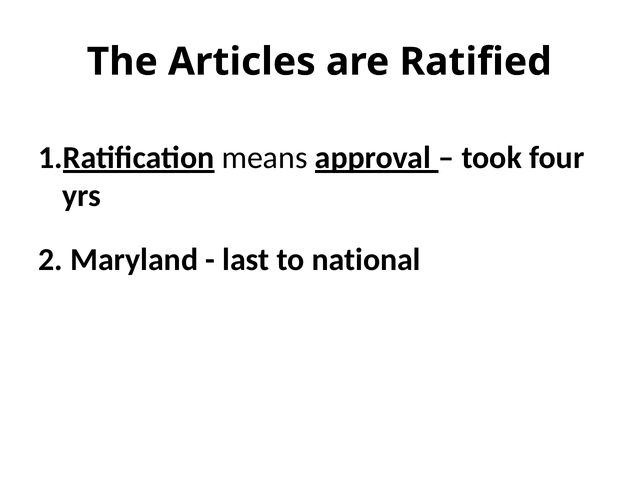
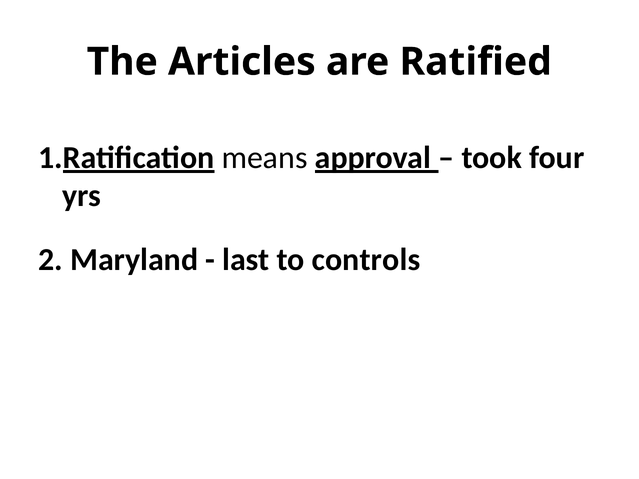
national: national -> controls (366, 260)
